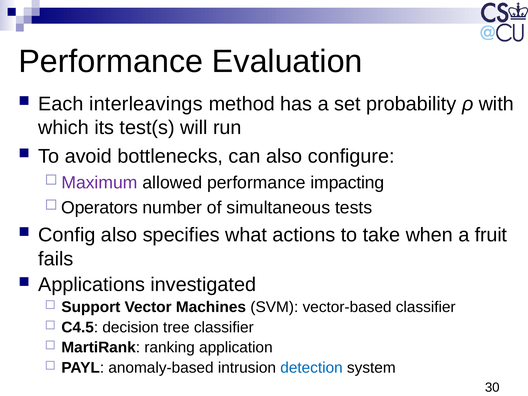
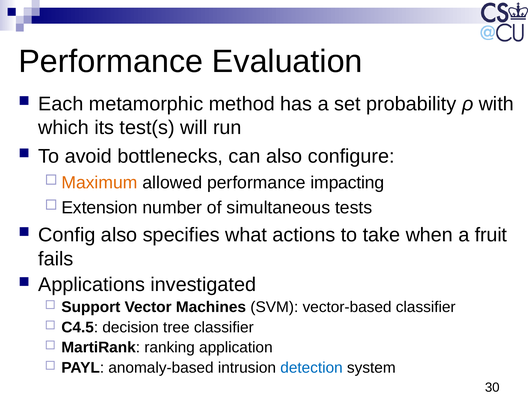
interleavings: interleavings -> metamorphic (146, 104)
Maximum colour: purple -> orange (100, 183)
Operators: Operators -> Extension (100, 208)
